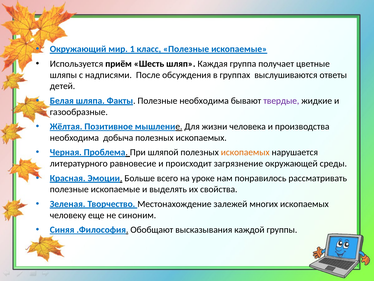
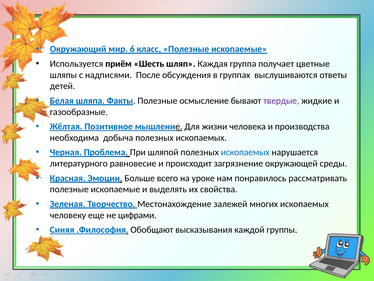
1: 1 -> 6 (132, 49)
Полезные необходима: необходима -> осмысление (204, 101)
ископаемых colour: orange -> blue (245, 152)
синоним: синоним -> цифрами (137, 215)
